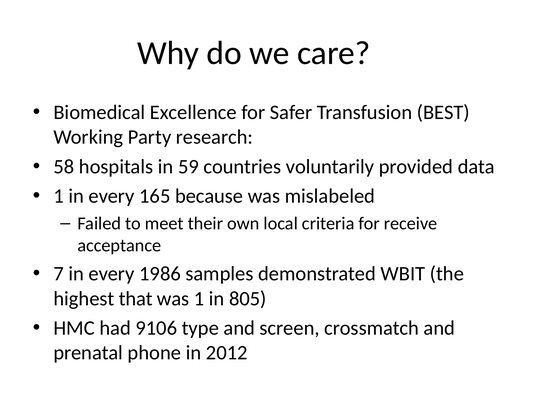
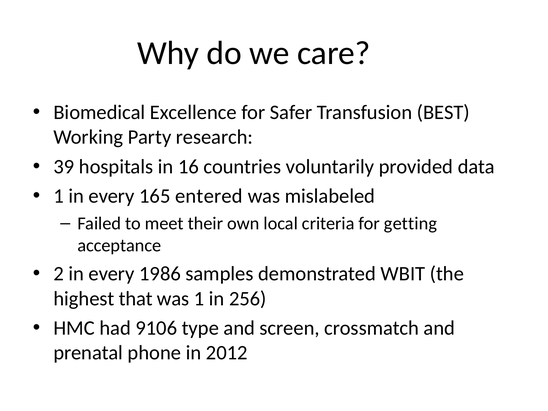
58: 58 -> 39 (64, 167)
59: 59 -> 16 (188, 167)
because: because -> entered (209, 196)
receive: receive -> getting (411, 224)
7: 7 -> 2 (59, 274)
805: 805 -> 256 (248, 299)
